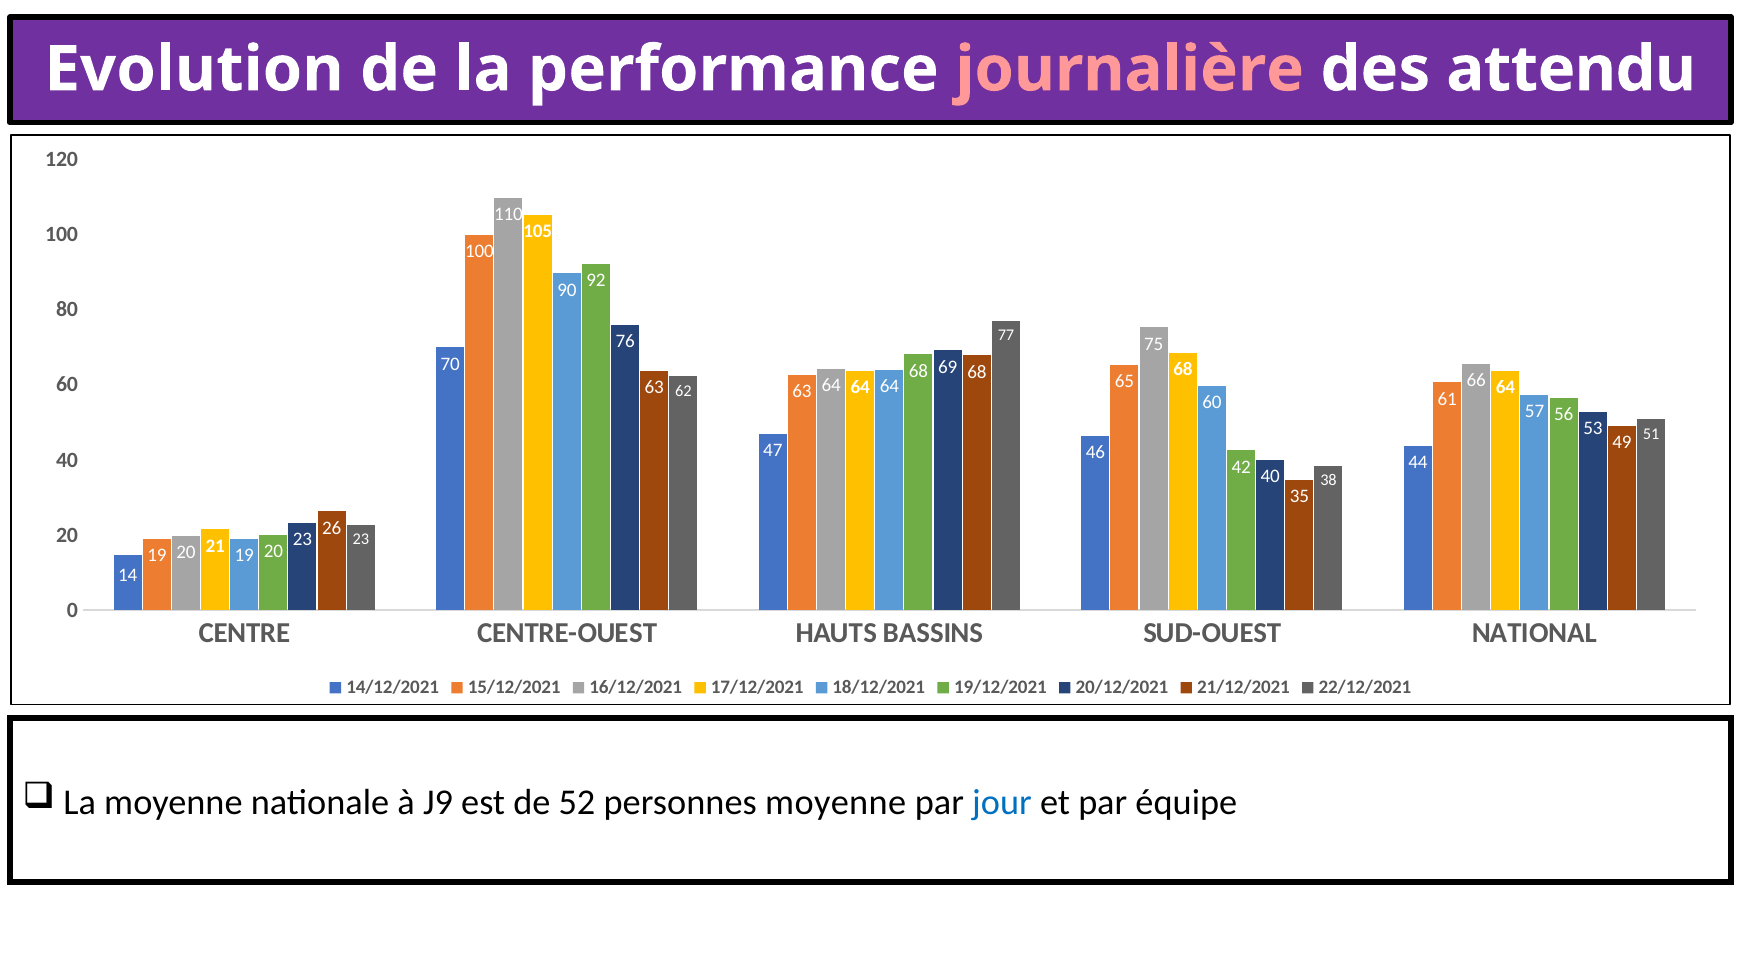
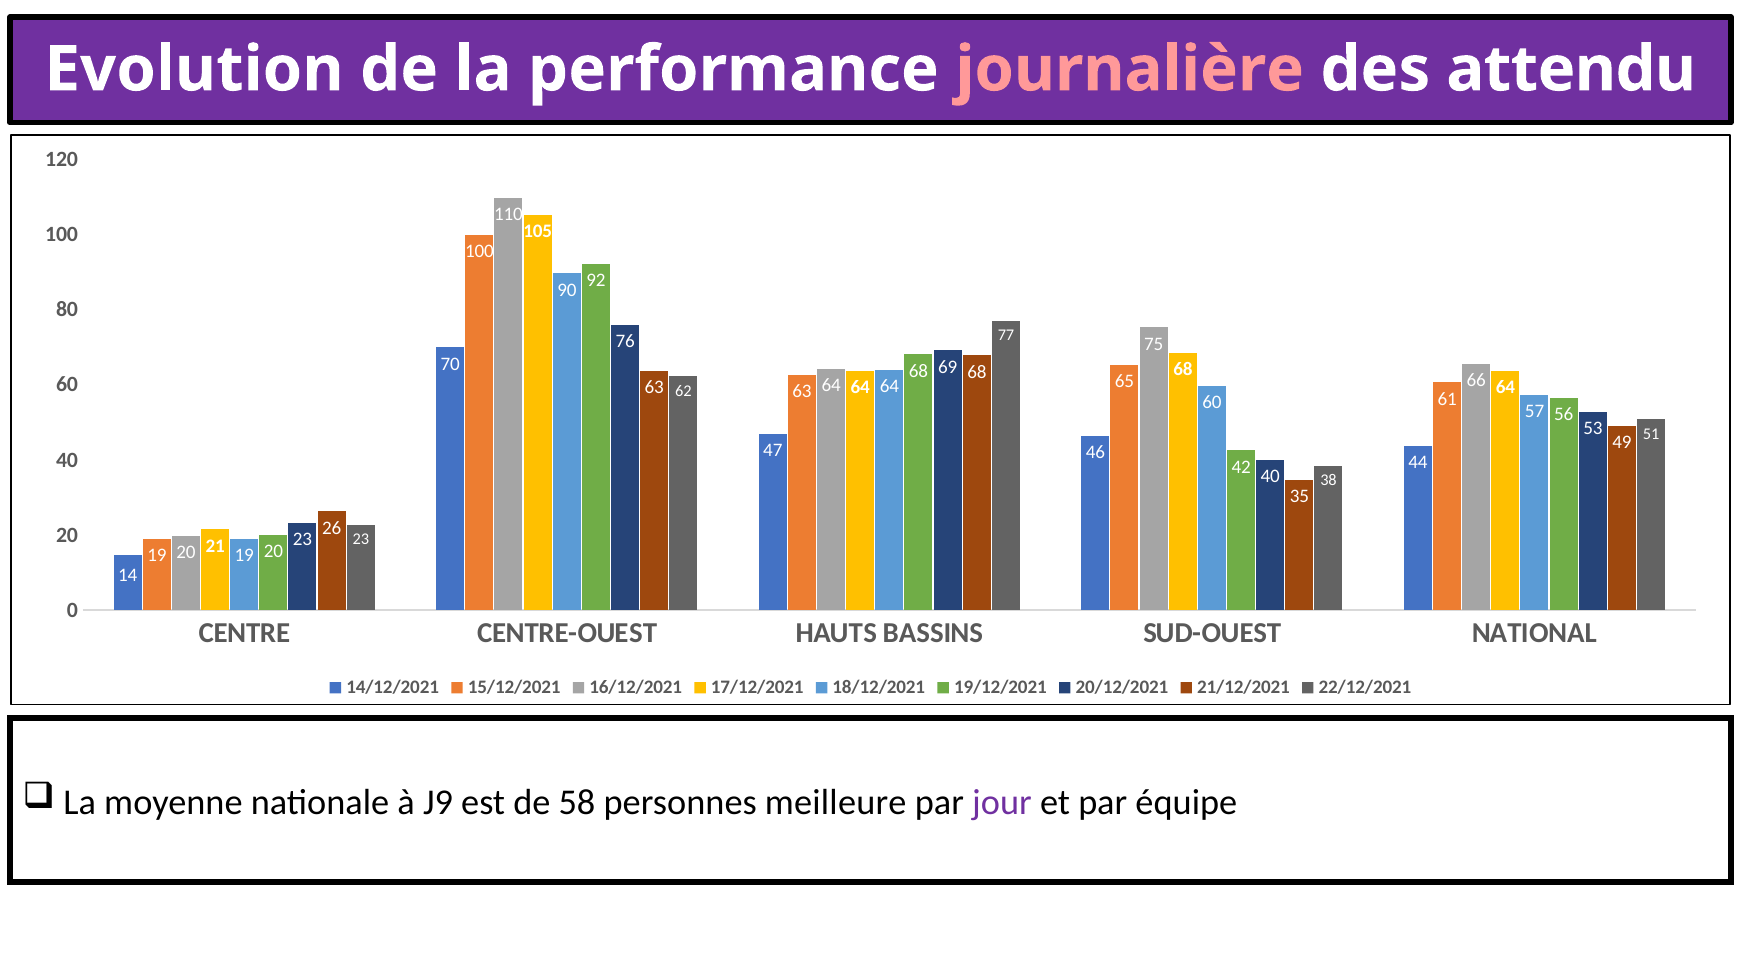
52: 52 -> 58 (577, 803)
personnes moyenne: moyenne -> meilleure (836, 803)
jour colour: blue -> purple (1002, 803)
